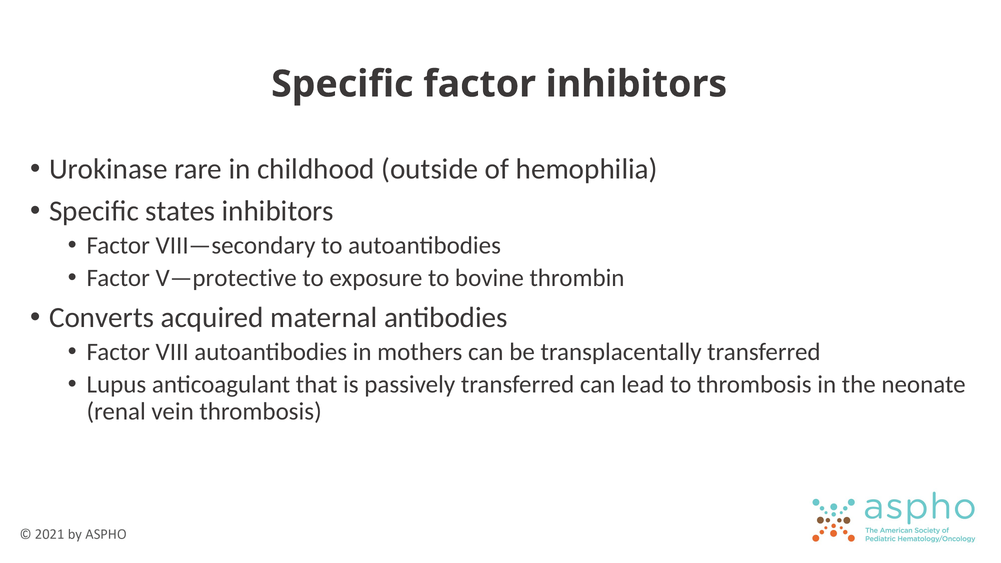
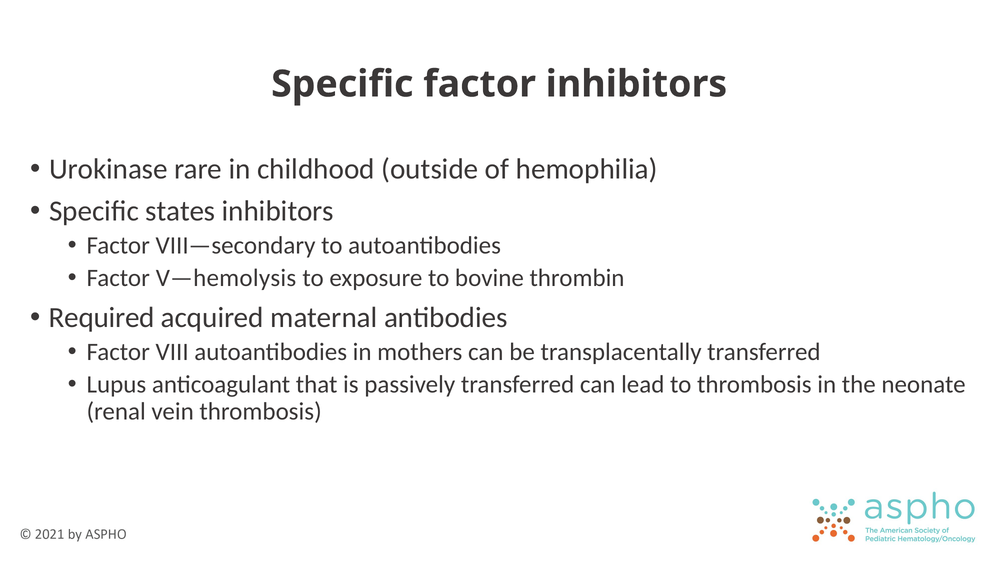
V—protective: V—protective -> V—hemolysis (226, 278)
Converts: Converts -> Required (102, 318)
